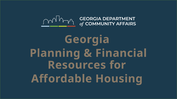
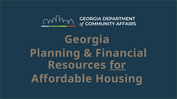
for underline: none -> present (118, 65)
